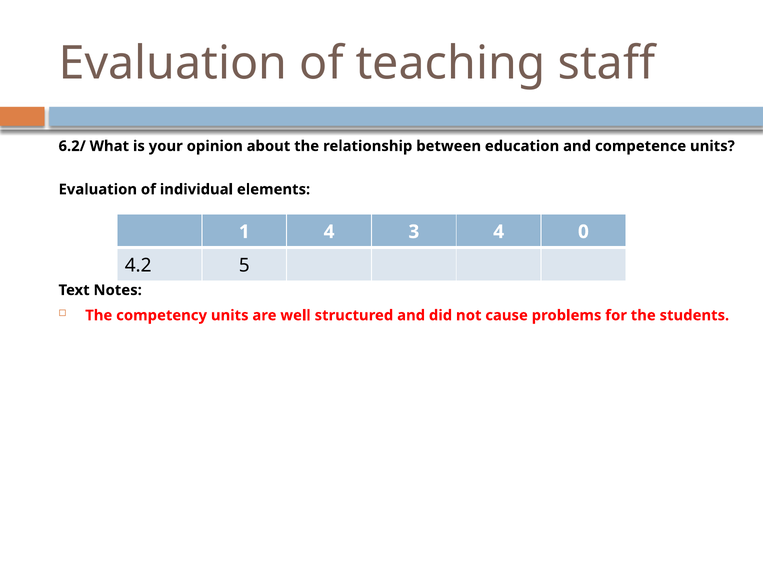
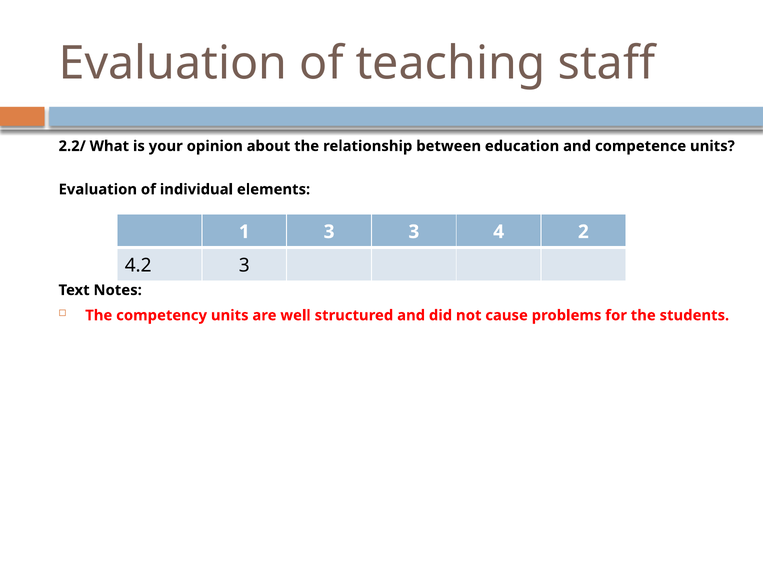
6.2/: 6.2/ -> 2.2/ (72, 146)
1 4: 4 -> 3 (329, 232)
0: 0 -> 2 (583, 232)
4.2 5: 5 -> 3 (244, 266)
